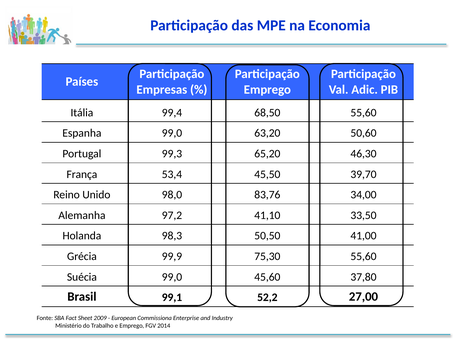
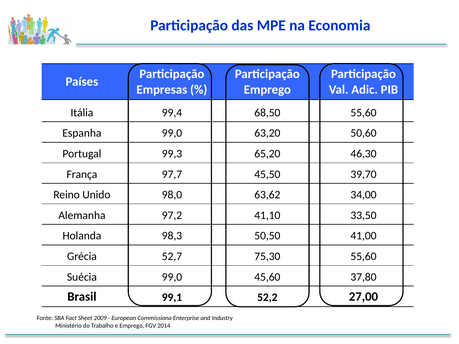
53,4: 53,4 -> 97,7 (172, 174)
83,76: 83,76 -> 63,62 (267, 195)
99,9: 99,9 -> 52,7 (172, 257)
